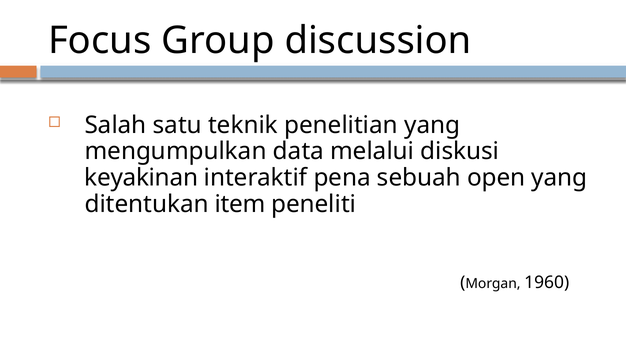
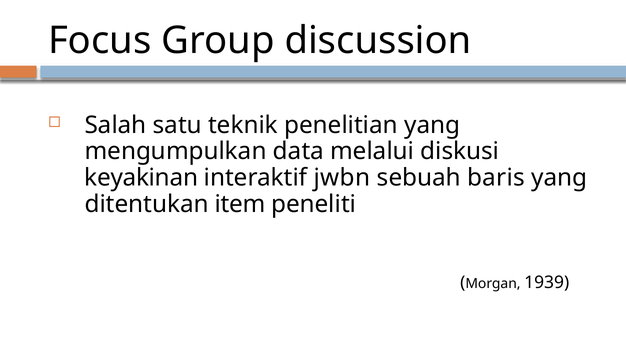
pena: pena -> jwbn (342, 178)
open: open -> baris (496, 178)
1960: 1960 -> 1939 (547, 283)
